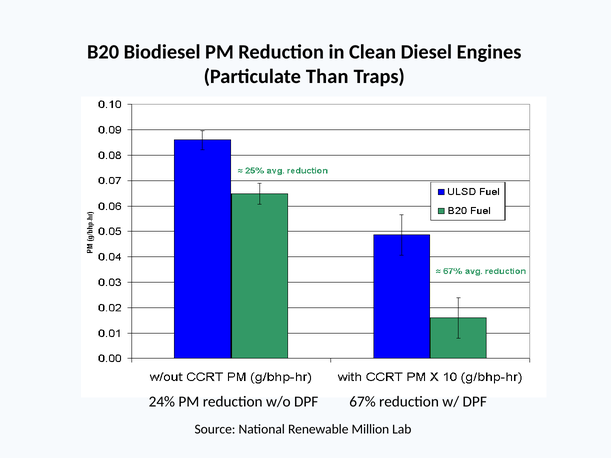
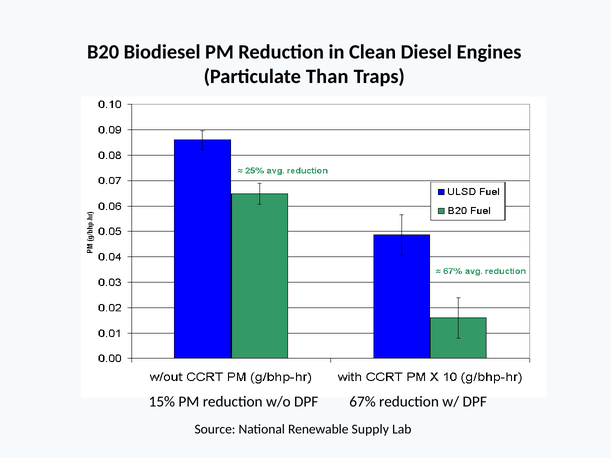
24%: 24% -> 15% (162, 402)
Million: Million -> Supply (370, 430)
